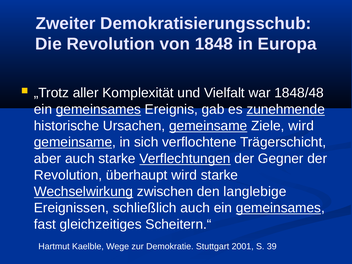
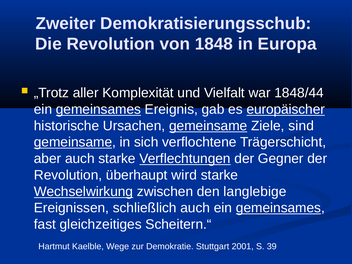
1848/48: 1848/48 -> 1848/44 (299, 93)
zunehmende: zunehmende -> europäischer (286, 109)
Ziele wird: wird -> sind (301, 126)
